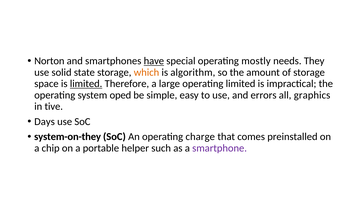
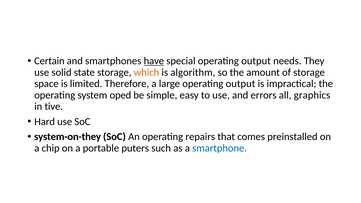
Norton: Norton -> Certain (49, 61)
special operating mostly: mostly -> output (256, 61)
limited underline: present -> none (86, 84)
large operating limited: limited -> output (240, 84)
Days: Days -> Hard (45, 122)
charge: charge -> repairs (200, 137)
helper: helper -> puters (135, 148)
smartphone colour: purple -> blue (220, 148)
